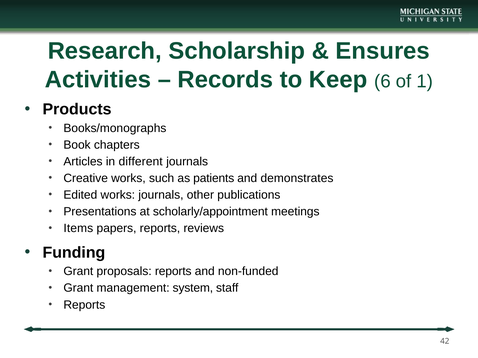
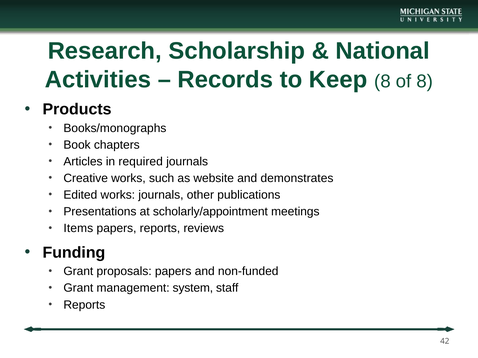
Ensures: Ensures -> National (383, 51)
Keep 6: 6 -> 8 (383, 81)
of 1: 1 -> 8 (425, 81)
different: different -> required (141, 162)
patients: patients -> website (214, 178)
proposals reports: reports -> papers (173, 272)
